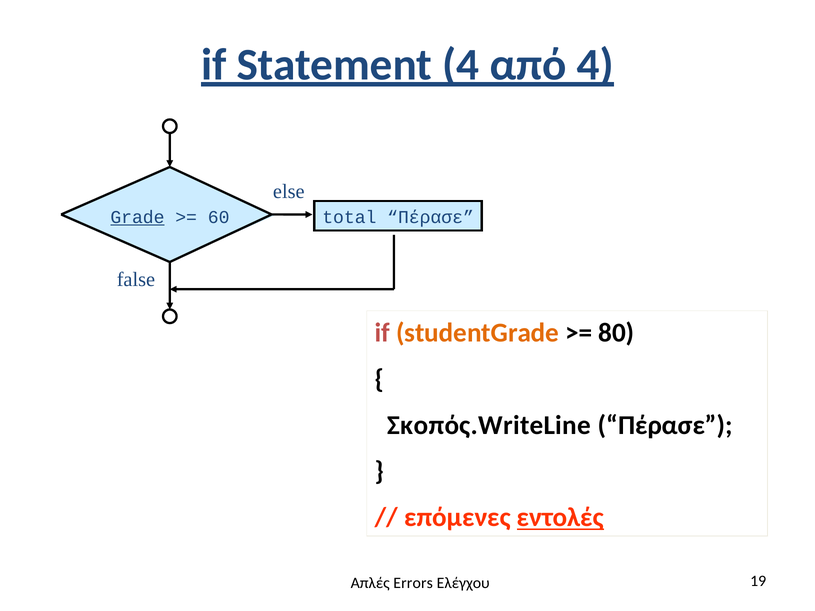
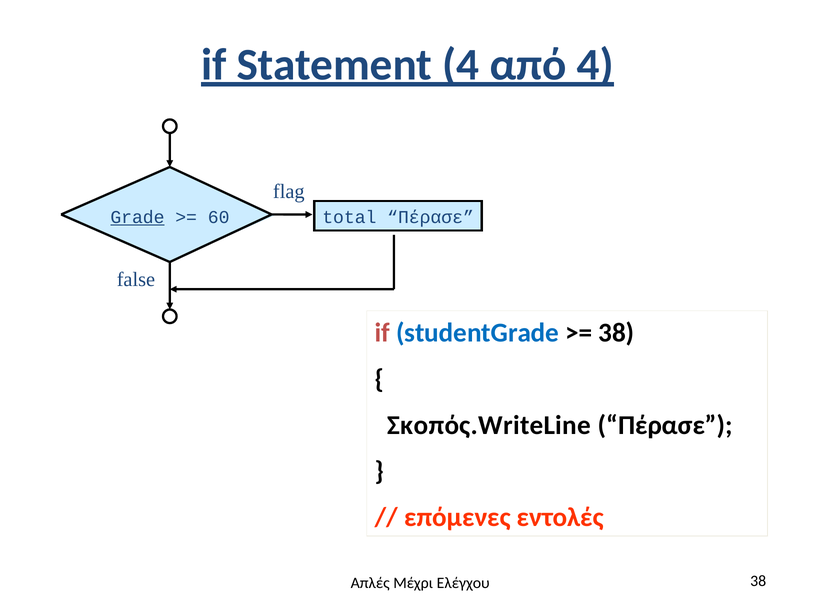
else: else -> flag (289, 191)
studentGrade colour: orange -> blue (478, 333)
80: 80 -> 38 (616, 333)
εντολές underline: present -> none (560, 518)
Errors: Errors -> Μέχρι (413, 583)
Ελέγχου 19: 19 -> 38 (758, 581)
